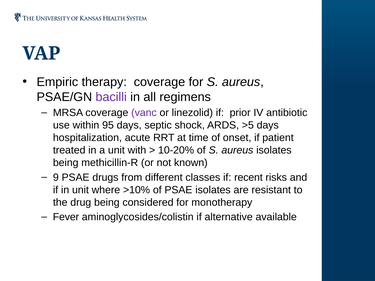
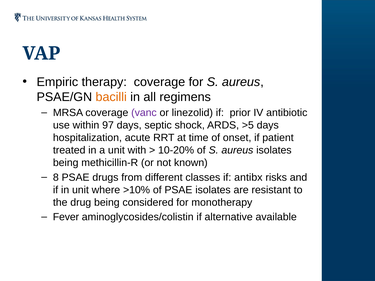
bacilli colour: purple -> orange (111, 97)
95: 95 -> 97 (108, 125)
9: 9 -> 8 (56, 178)
recent: recent -> antibx (248, 178)
